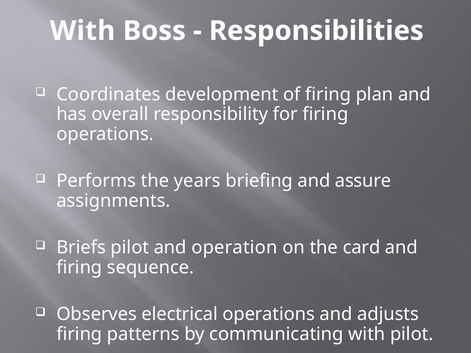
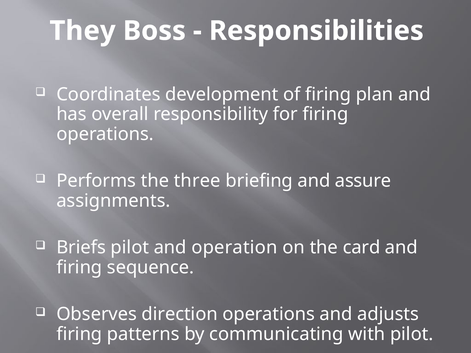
With: With -> They (83, 31)
years: years -> three (197, 181)
electrical: electrical -> direction (180, 314)
